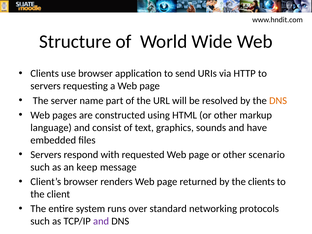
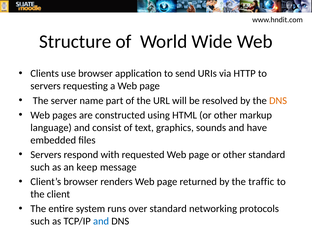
other scenario: scenario -> standard (267, 155)
the clients: clients -> traffic (261, 182)
and colour: purple -> blue (101, 221)
